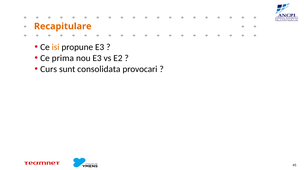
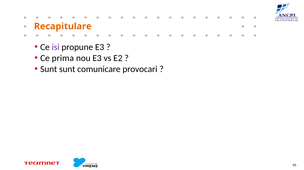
isi colour: orange -> purple (56, 47)
Curs: Curs -> Sunt (49, 69)
consolidata: consolidata -> comunicare (99, 69)
